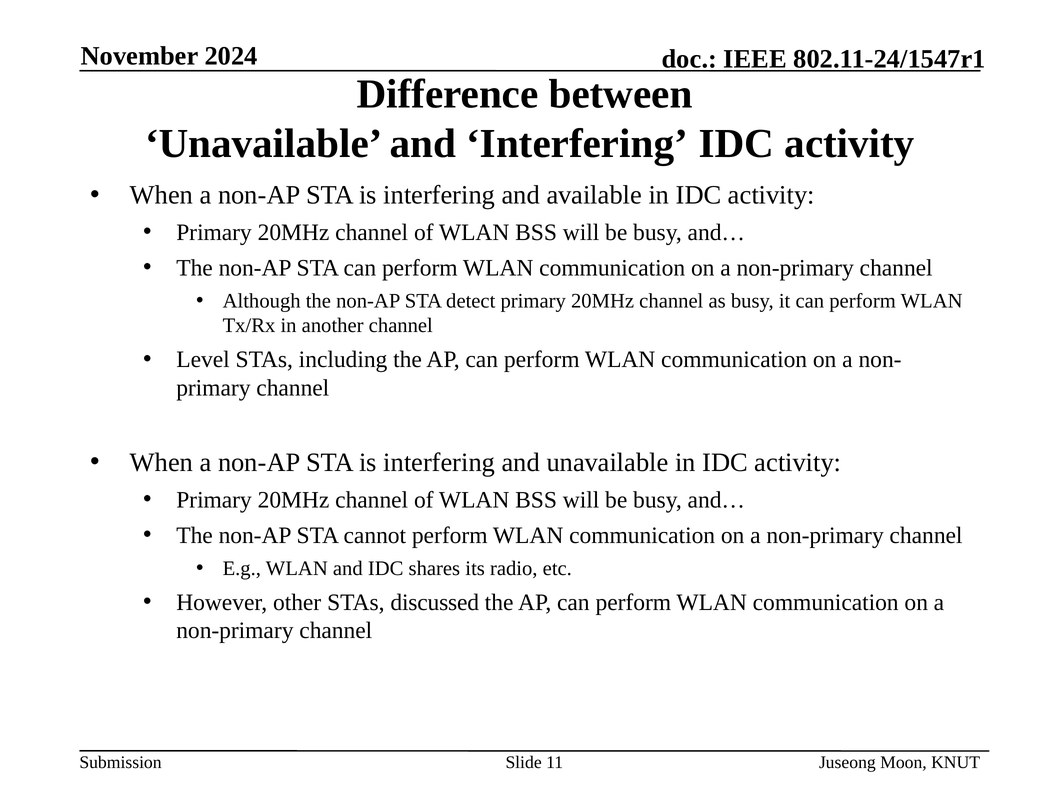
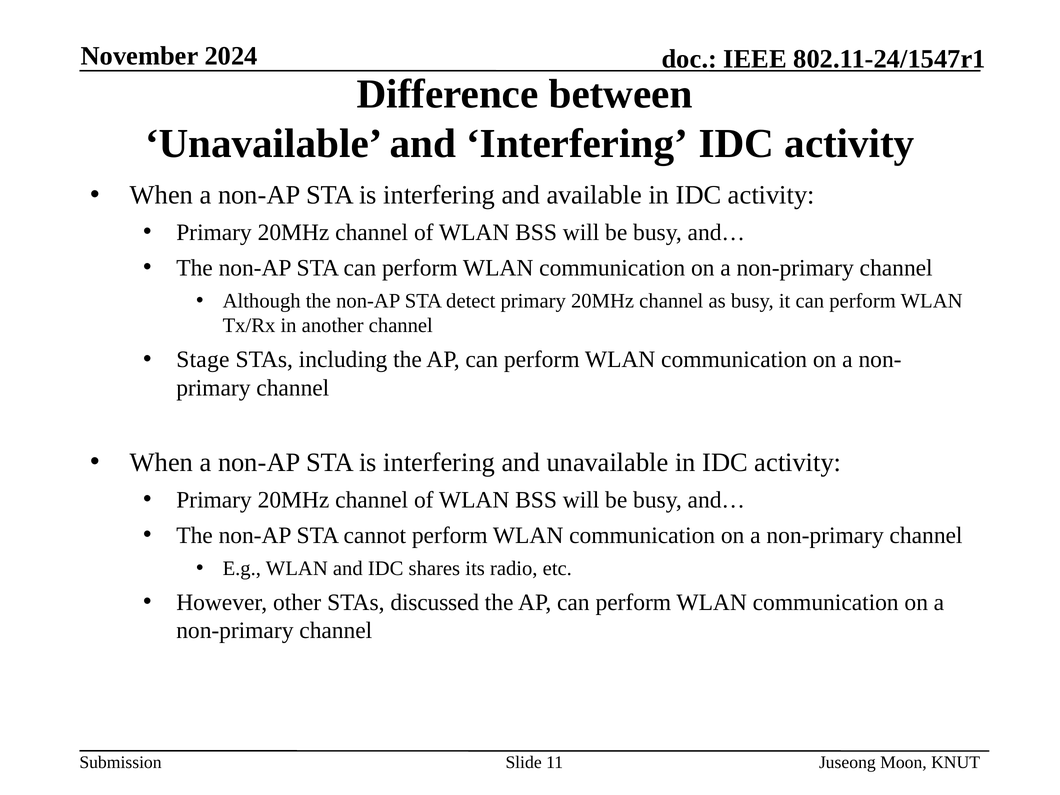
Level: Level -> Stage (203, 360)
